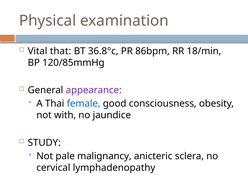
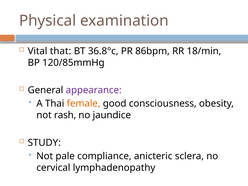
female colour: blue -> orange (84, 104)
with: with -> rash (65, 115)
malignancy: malignancy -> compliance (104, 156)
